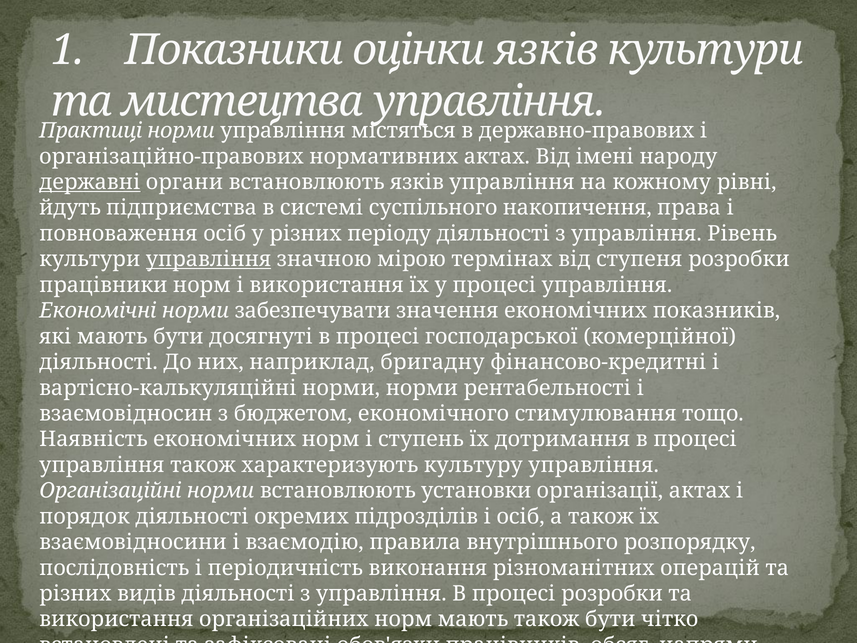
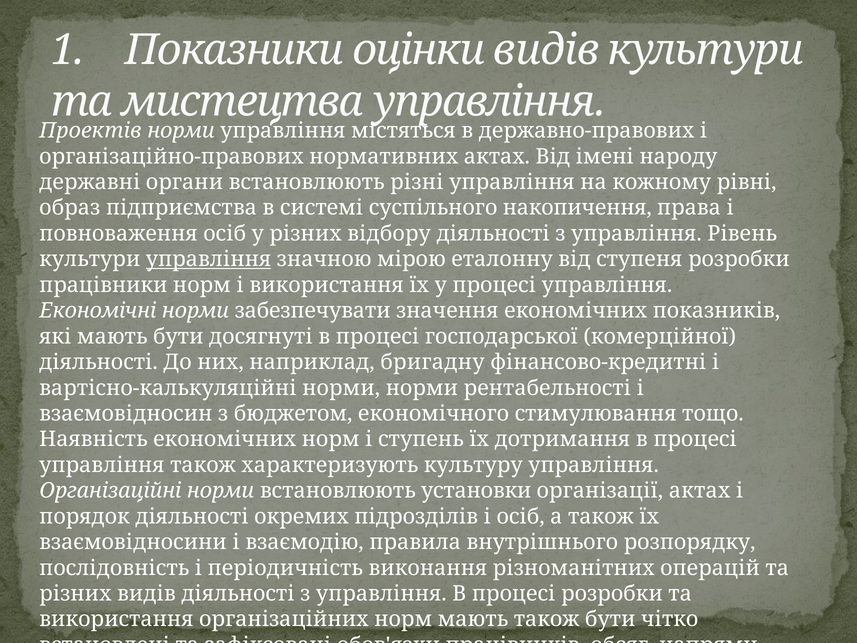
оцінки язків: язків -> видів (547, 50)
Практиці: Практиці -> Проектів (90, 131)
державні underline: present -> none (90, 182)
встановлюють язків: язків -> різні (417, 182)
йдуть: йдуть -> образ (70, 208)
періоду: періоду -> відбору (389, 234)
термінах: термінах -> еталонну (502, 259)
